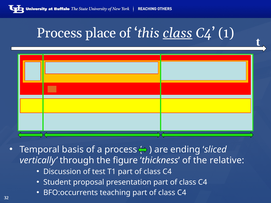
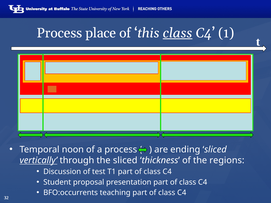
basis: basis -> noon (73, 150)
vertically underline: none -> present (38, 161)
the figure: figure -> sliced (125, 161)
relative: relative -> regions (227, 161)
